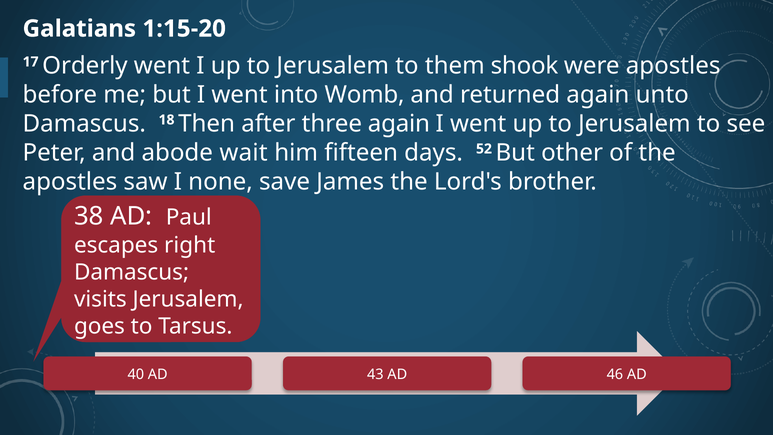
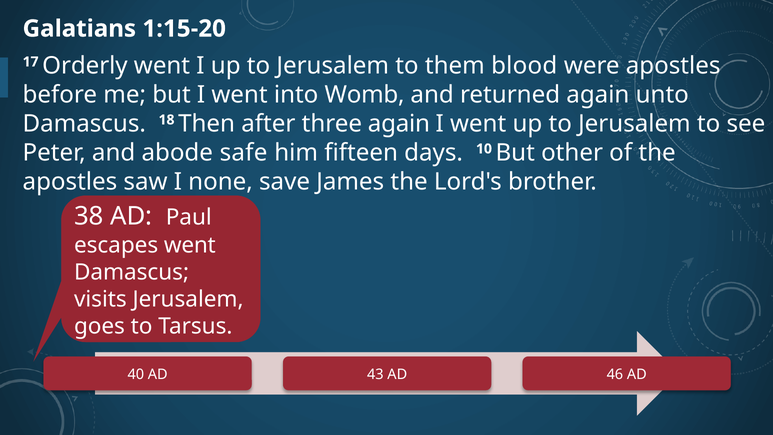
shook: shook -> blood (524, 66)
wait: wait -> safe (244, 153)
52: 52 -> 10 (484, 149)
escapes right: right -> went (190, 245)
